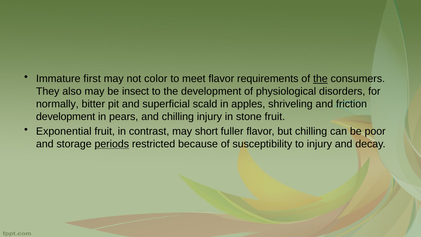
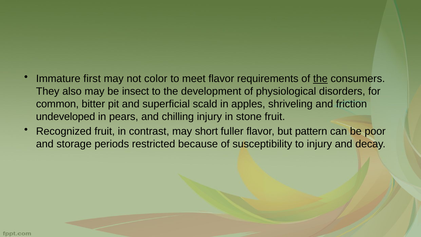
normally: normally -> common (57, 104)
development: development -> undeveloped (66, 117)
Exponential: Exponential -> Recognized (64, 131)
but chilling: chilling -> pattern (311, 131)
periods underline: present -> none (112, 144)
